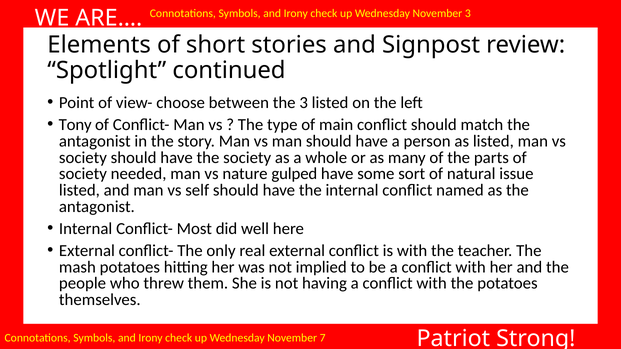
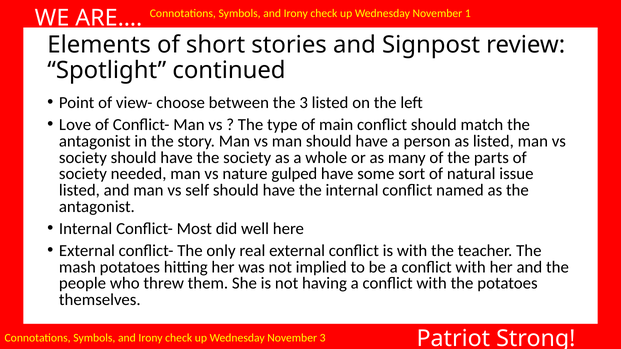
November 3: 3 -> 1 (468, 14)
Tony: Tony -> Love (75, 125)
November 7: 7 -> 3 (323, 338)
